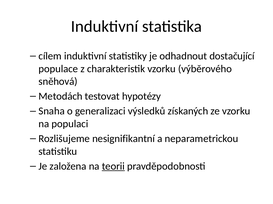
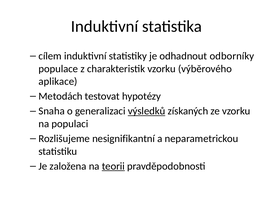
dostačující: dostačující -> odborníky (232, 56)
sněhová: sněhová -> aplikace (58, 82)
výsledků underline: none -> present (147, 111)
